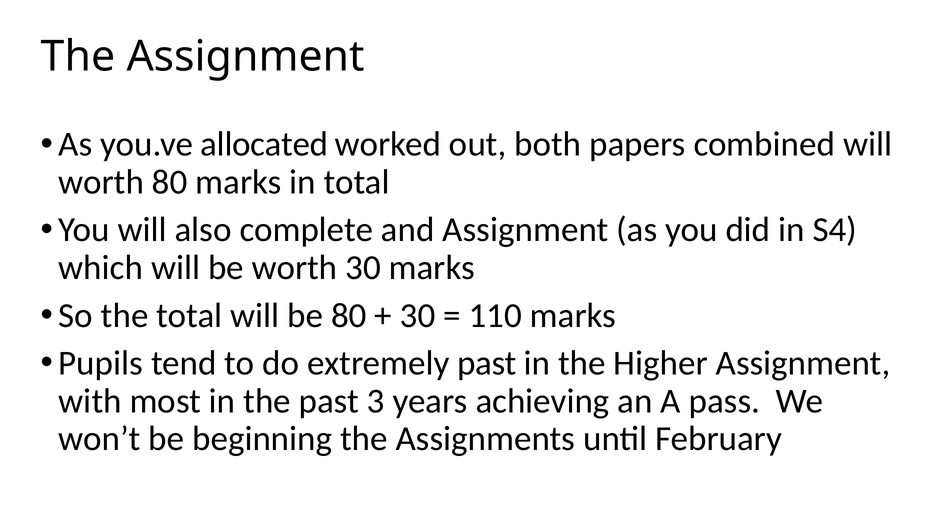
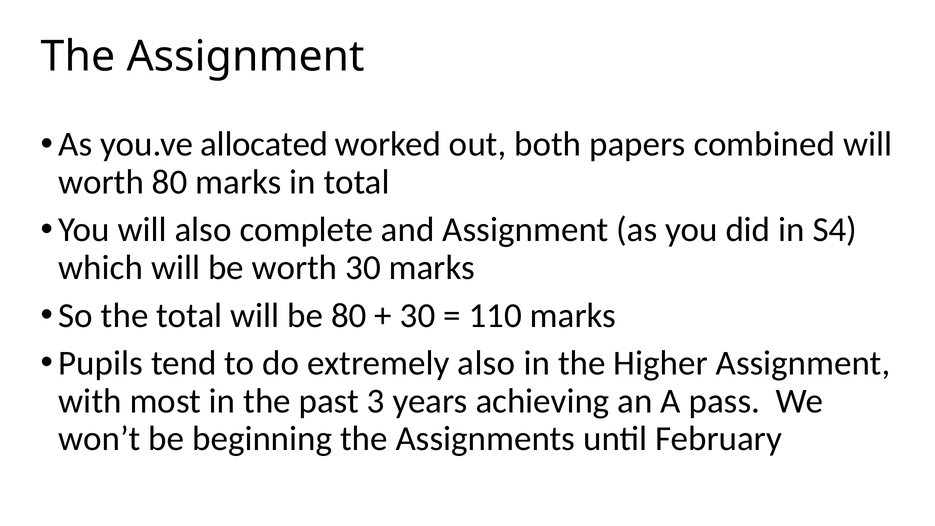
extremely past: past -> also (486, 363)
